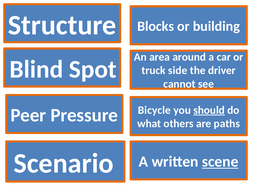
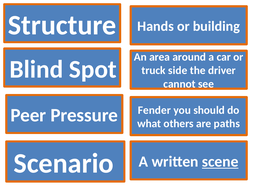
Blocks: Blocks -> Hands (156, 26)
Bicycle: Bicycle -> Fender (154, 110)
should underline: present -> none (209, 110)
